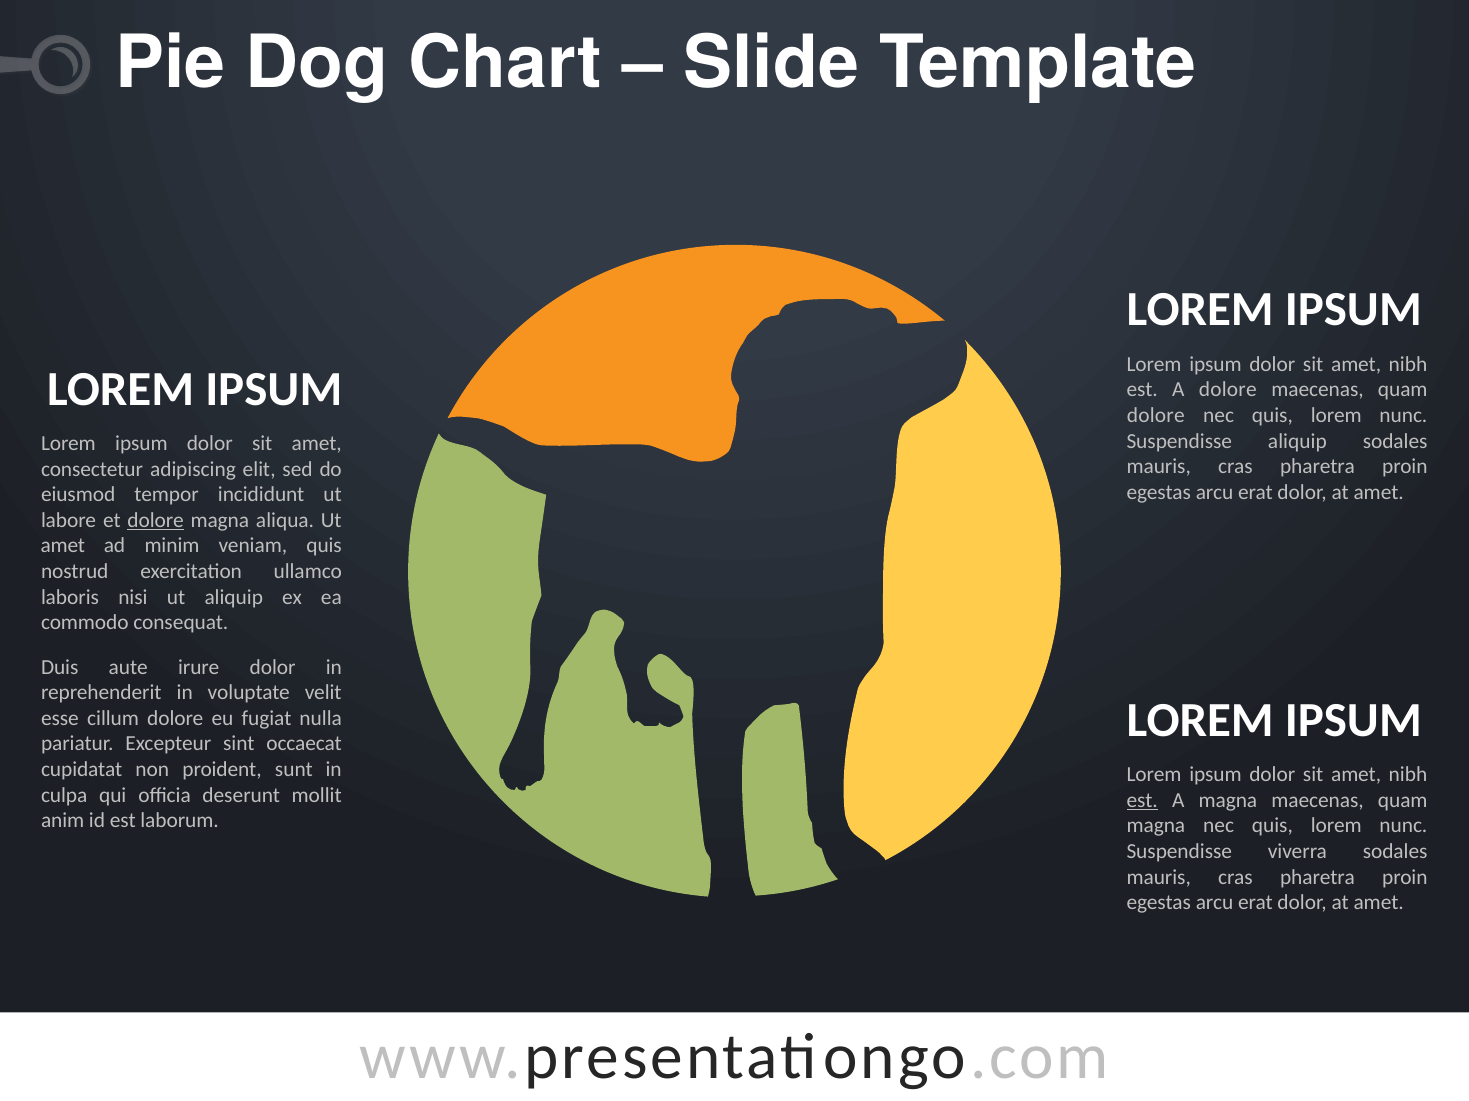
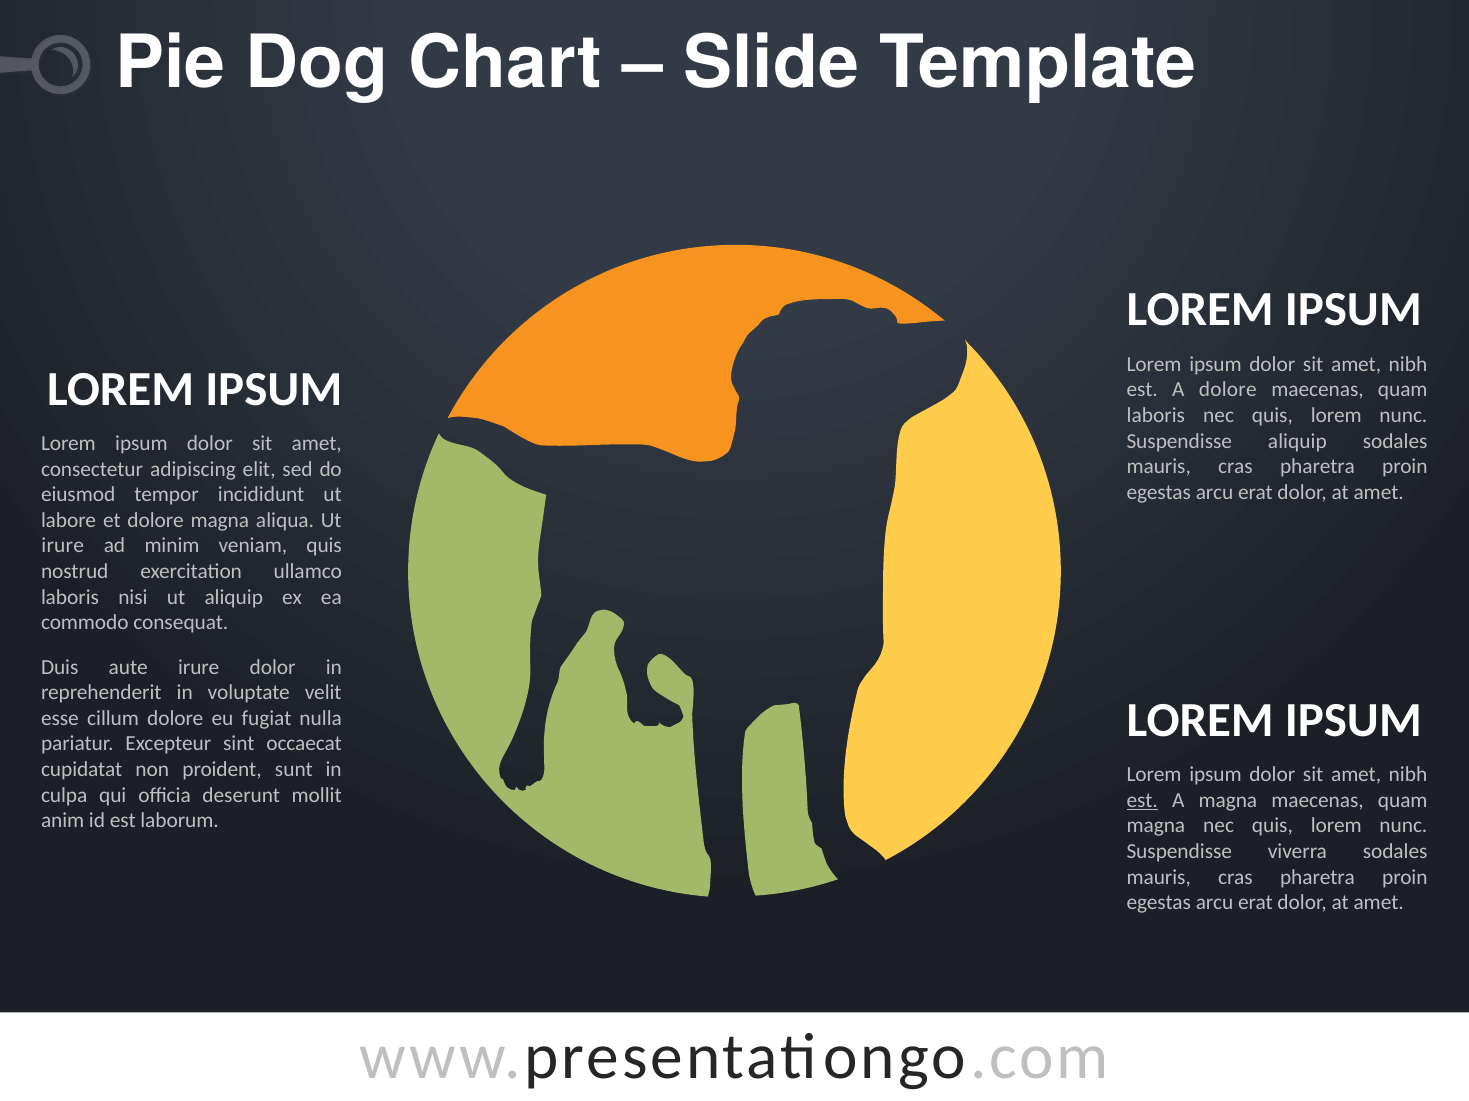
dolore: dolore -> laboris (1156, 416)
dolore underline: present -> none (156, 521)
amet: amet -> irure (63, 546)
